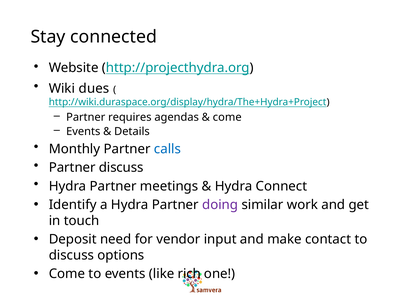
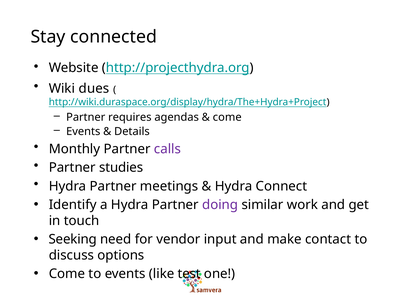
calls colour: blue -> purple (167, 149)
Partner discuss: discuss -> studies (121, 167)
Deposit: Deposit -> Seeking (73, 239)
rich: rich -> test (189, 273)
